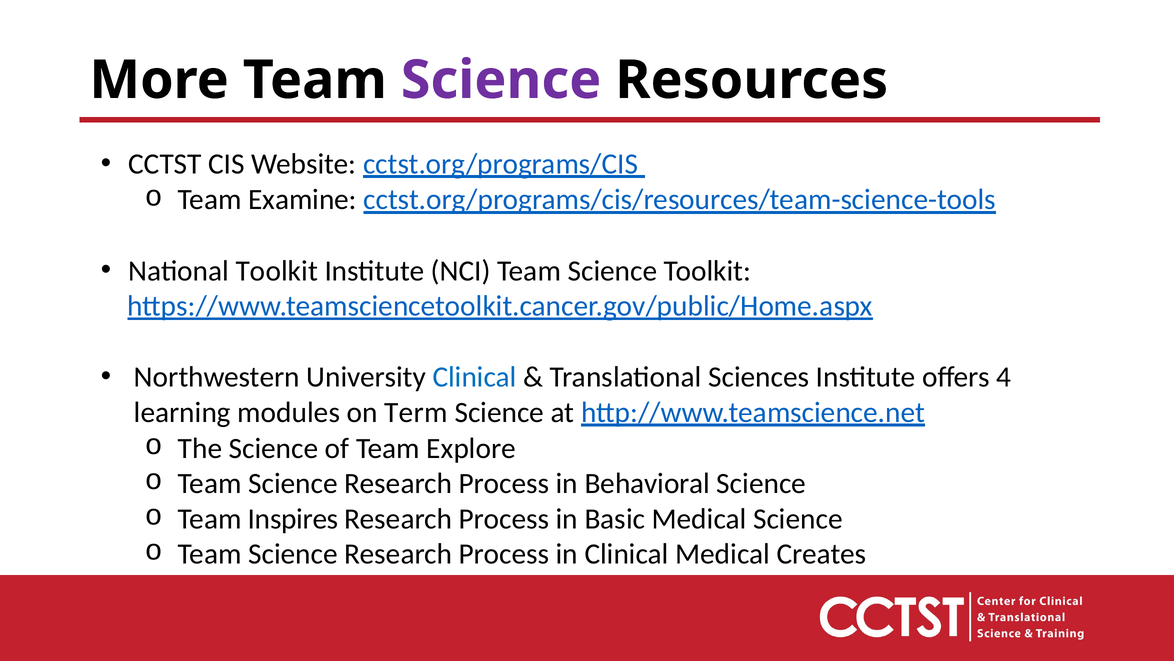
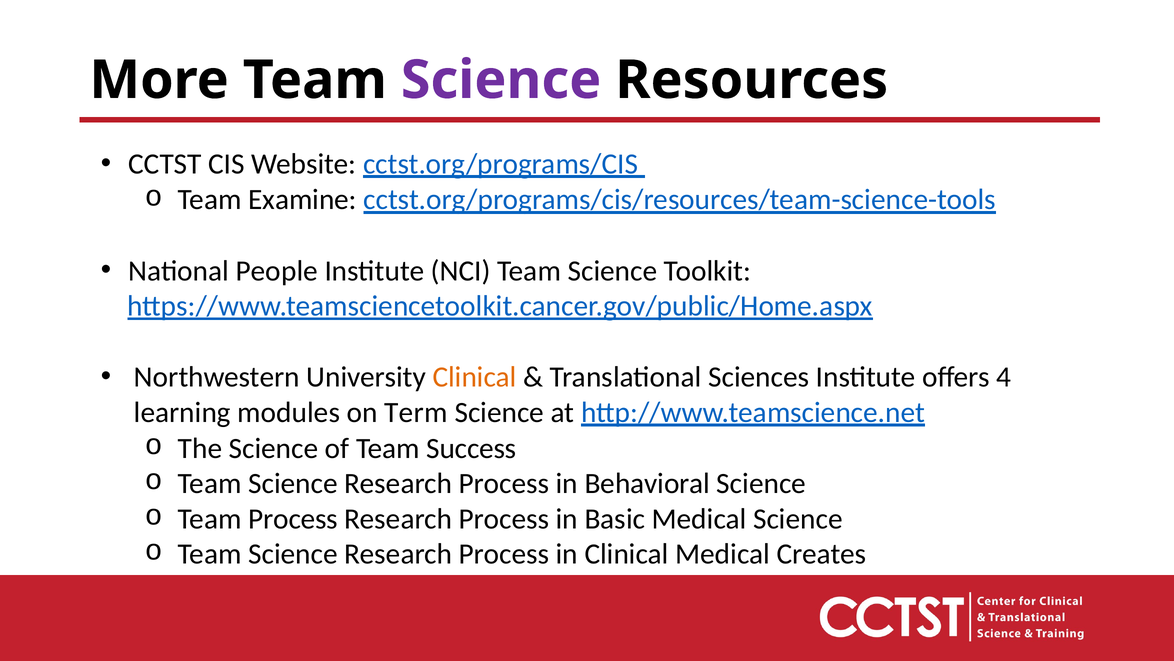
National Toolkit: Toolkit -> People (277, 271)
Clinical colour: blue -> orange (475, 377)
Explore: Explore -> Success (471, 448)
Team Inspires: Inspires -> Process (293, 518)
